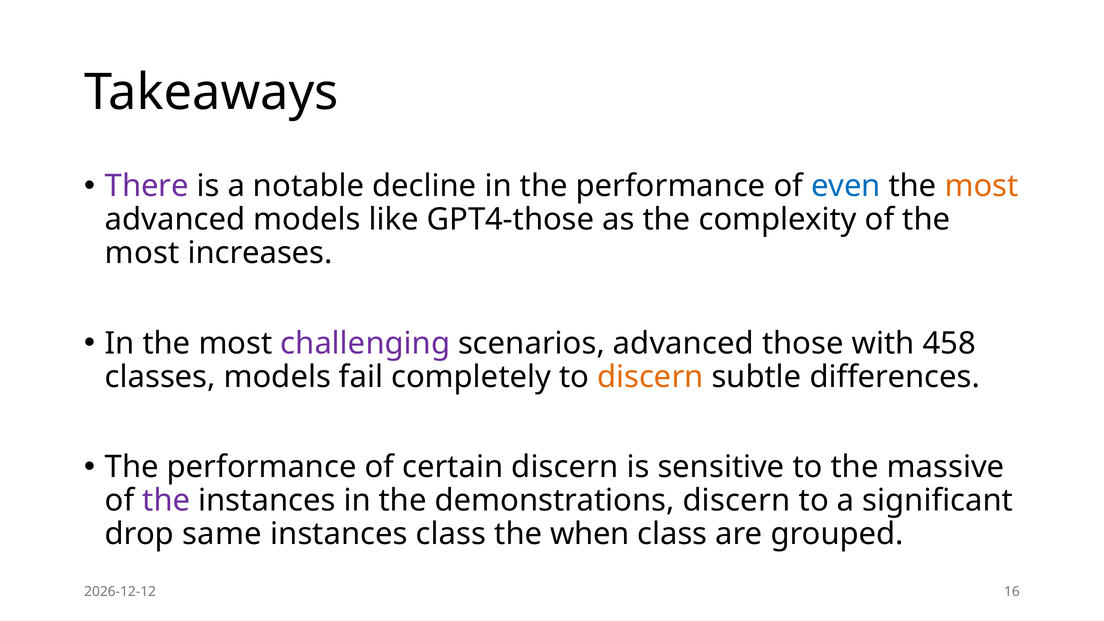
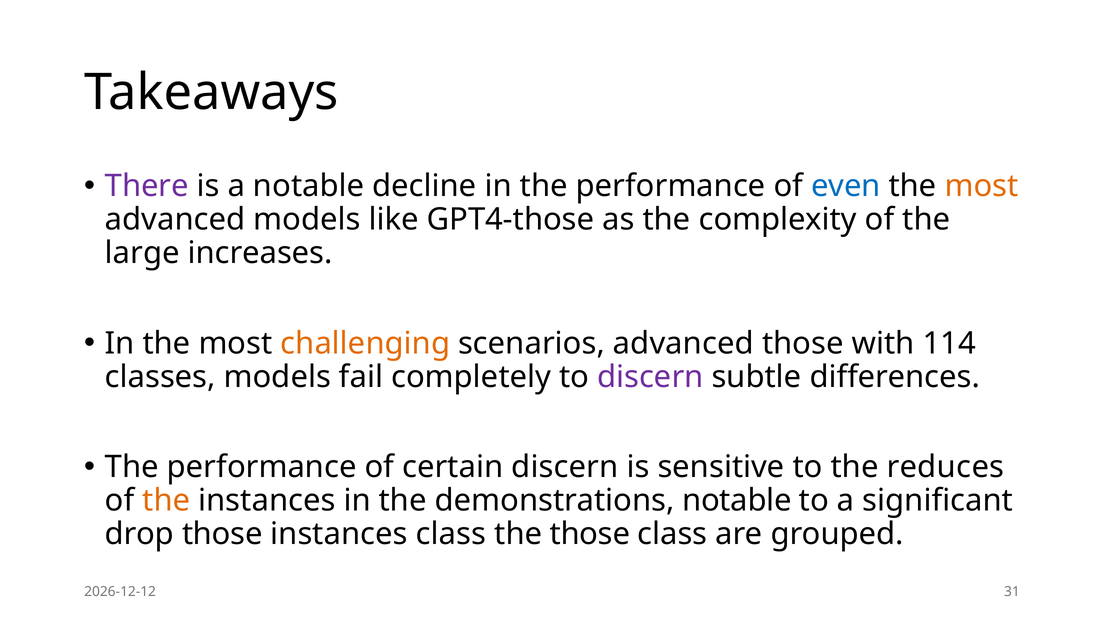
most: most -> large (142, 253)
challenging colour: purple -> orange (365, 343)
458: 458 -> 114 (949, 343)
discern colour: orange -> purple (650, 377)
massive: massive -> reduces (945, 467)
the colour: purple -> orange (166, 501)
demonstrations discern: discern -> notable (737, 501)
drop same: same -> those (222, 534)
the when: when -> those (590, 534)
16: 16 -> 31 (1012, 592)
